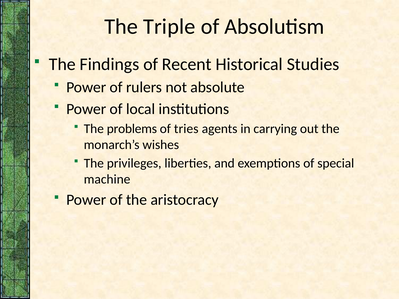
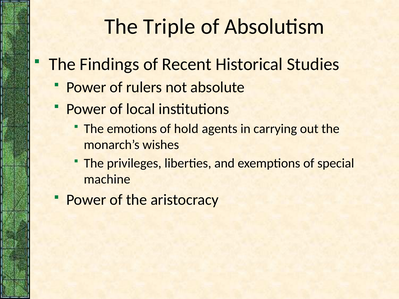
problems: problems -> emotions (132, 129)
tries: tries -> hold (186, 129)
